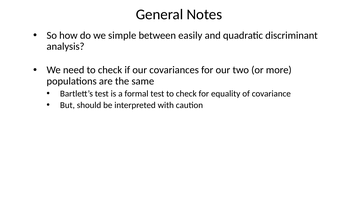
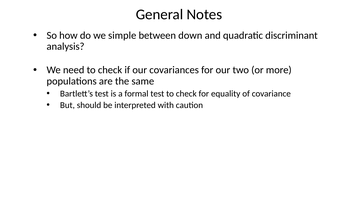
easily: easily -> down (190, 35)
